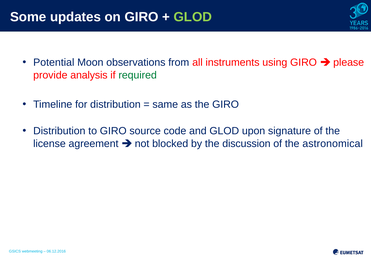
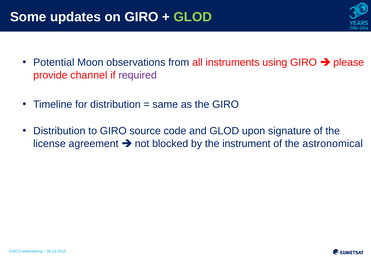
analysis: analysis -> channel (89, 75)
required colour: green -> purple (138, 75)
discussion: discussion -> instrument (246, 144)
